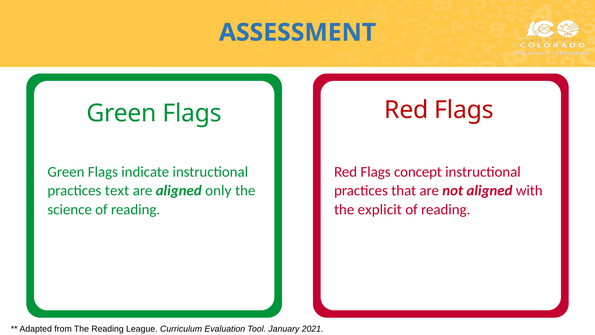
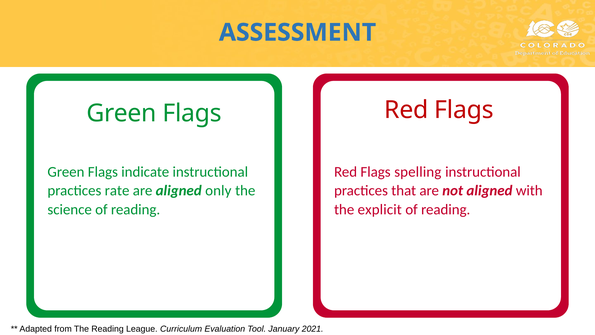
concept: concept -> spelling (418, 172)
text: text -> rate (117, 190)
